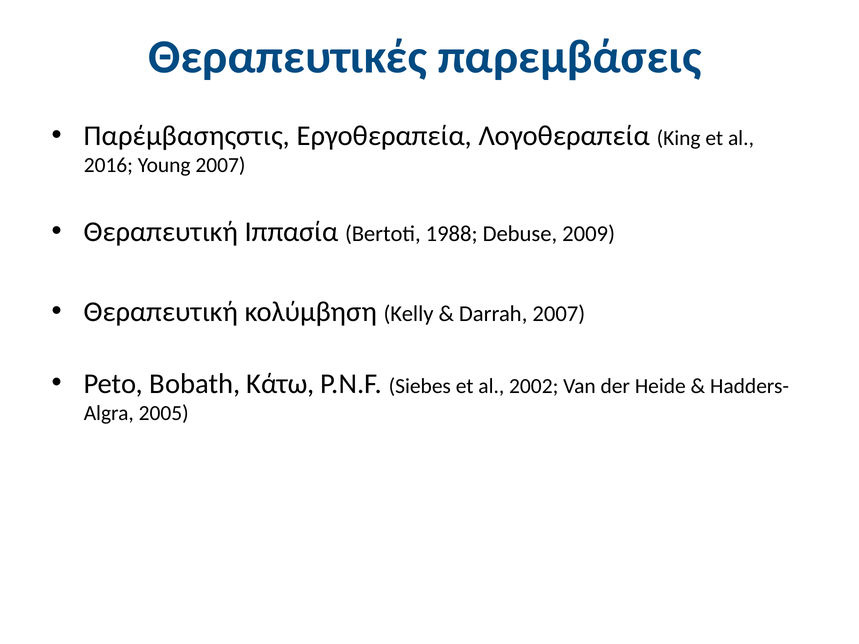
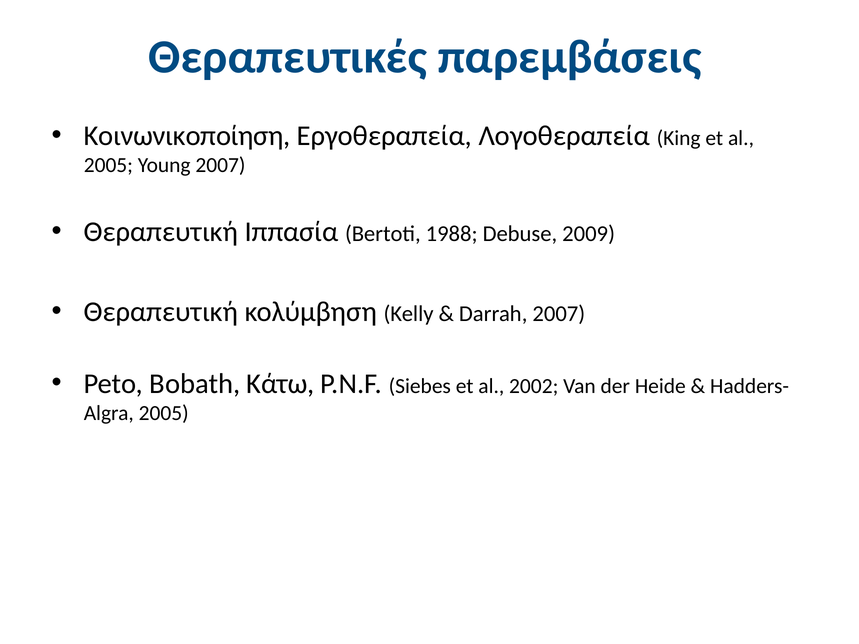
Παρέμβασηςστις: Παρέμβασηςστις -> Κοινωνικοποίηση (187, 136)
2016: 2016 -> 2005 (108, 165)
